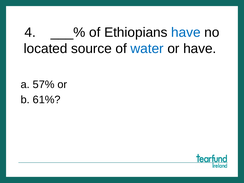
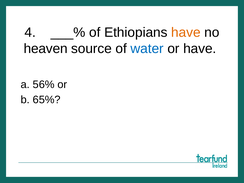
have colour: blue -> orange (186, 32)
located: located -> heaven (46, 49)
57%: 57% -> 56% (44, 84)
61%: 61% -> 65% (47, 100)
